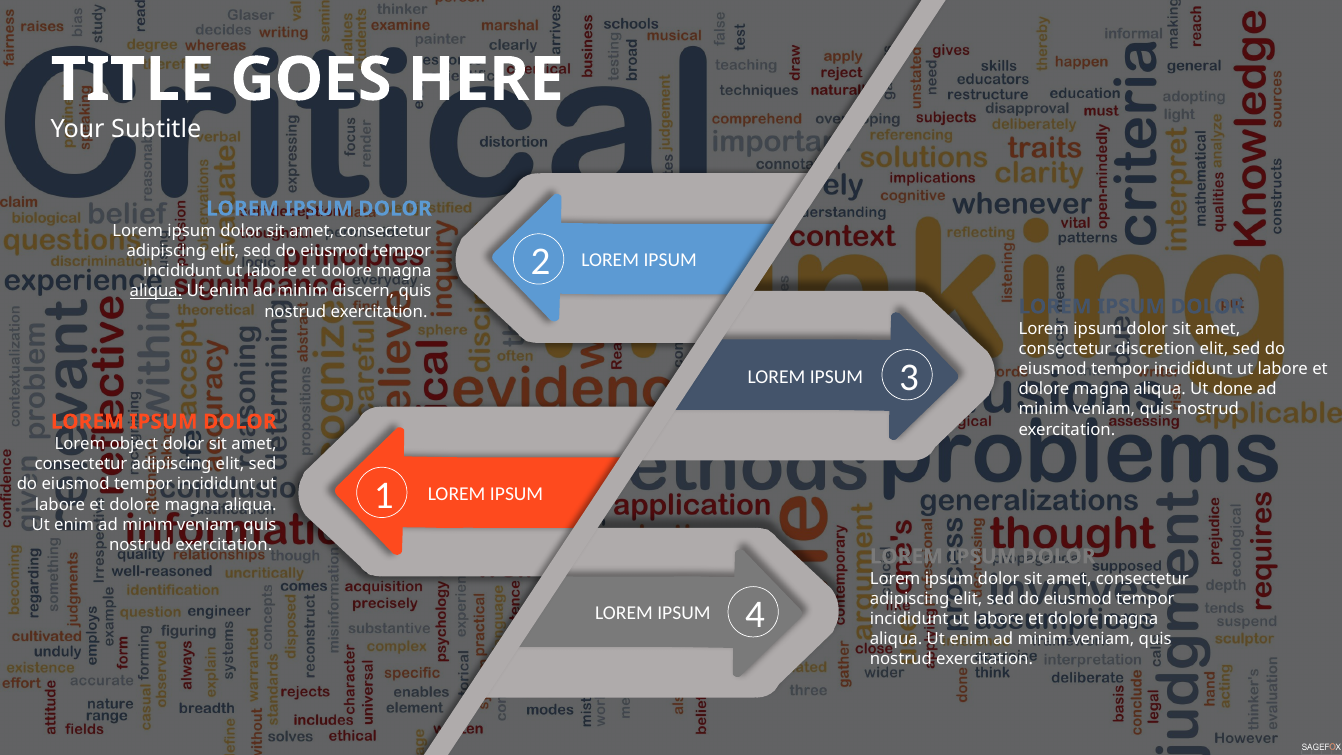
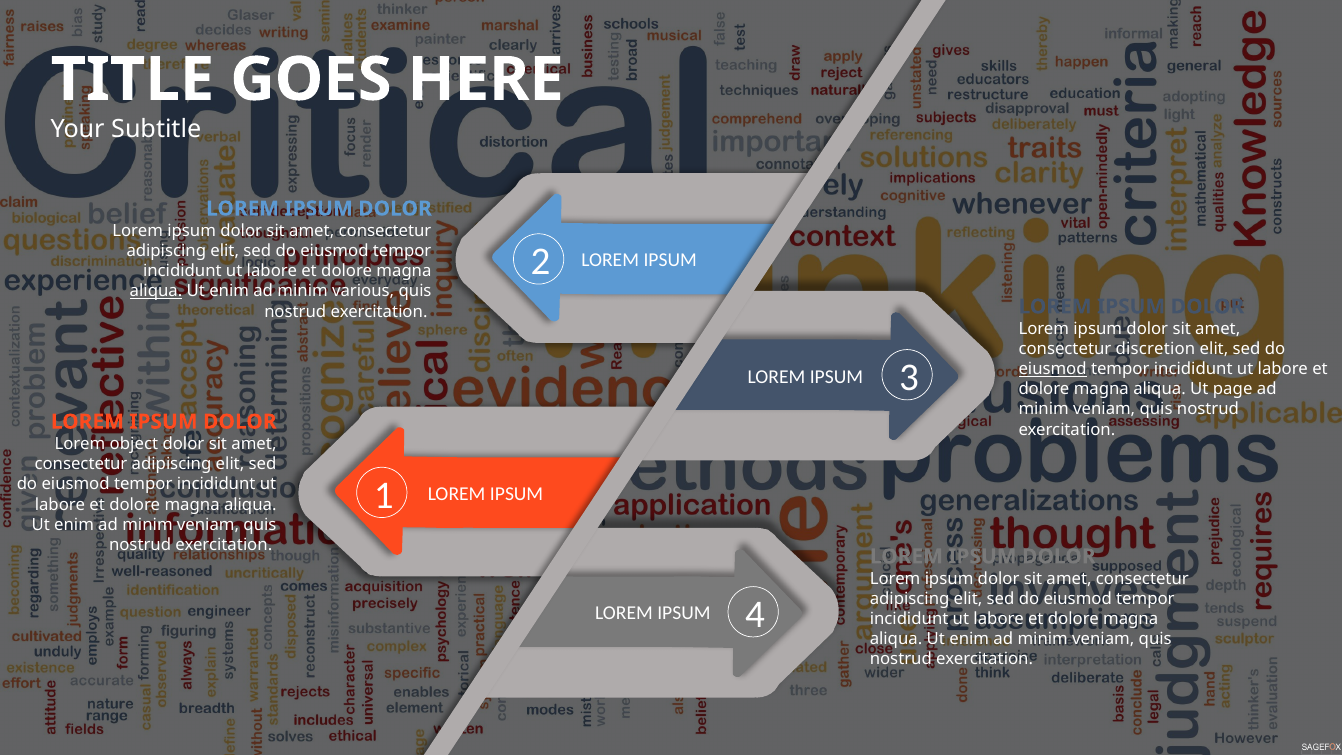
discern: discern -> various (363, 291)
eiusmod underline: none -> present (1053, 369)
done: done -> page (1233, 389)
